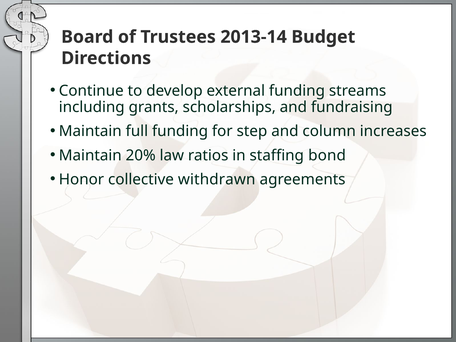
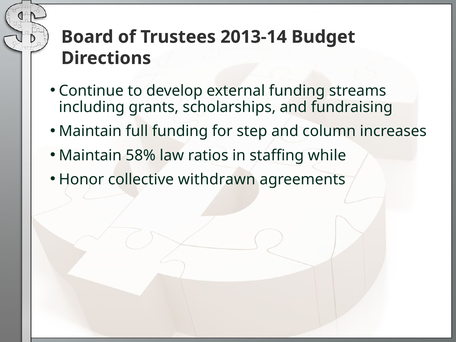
20%: 20% -> 58% (141, 155)
bond: bond -> while (327, 155)
